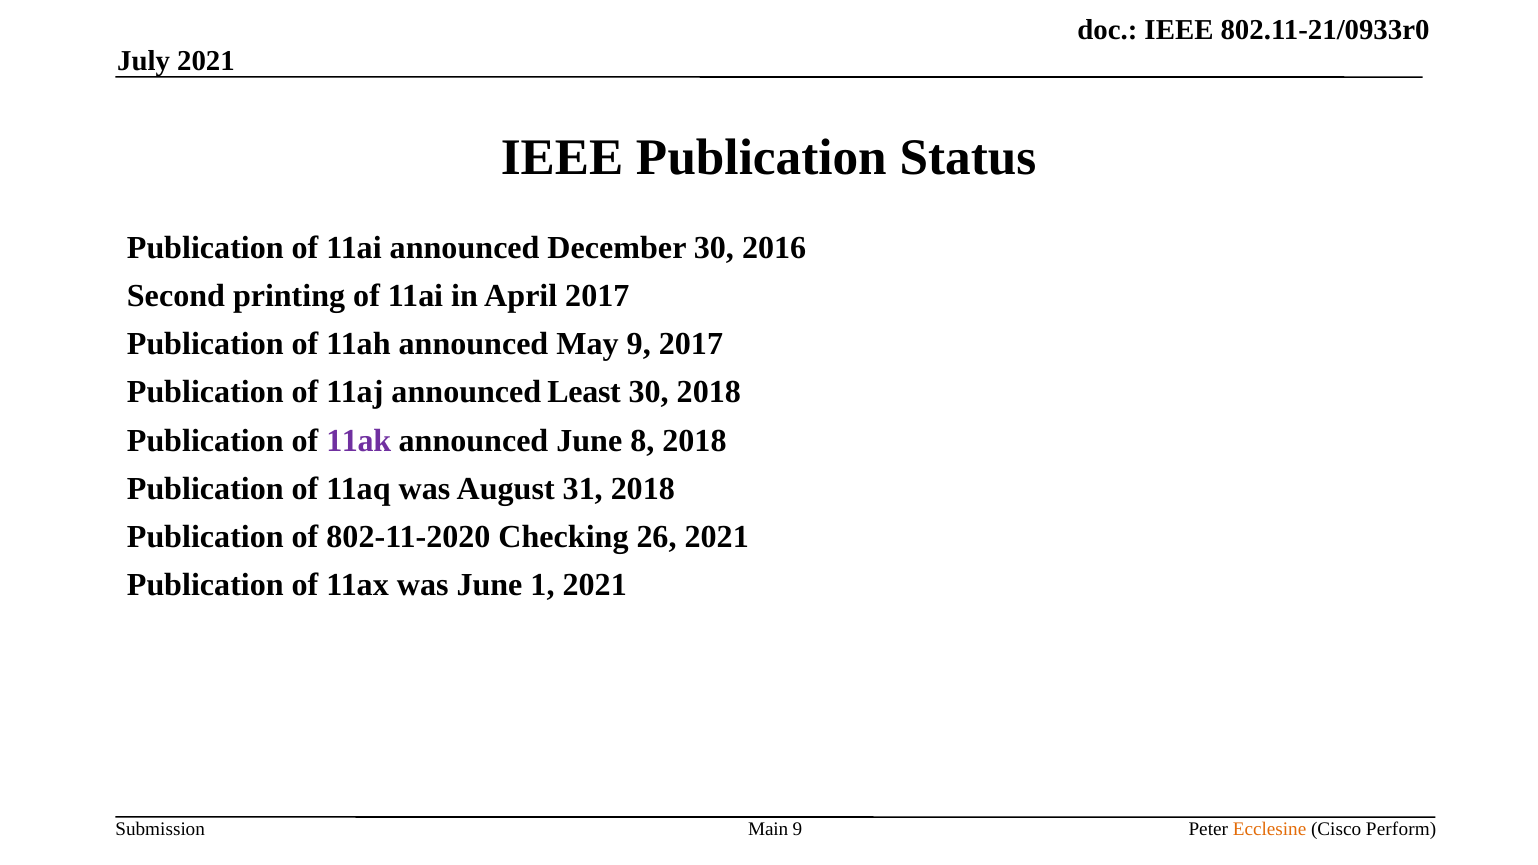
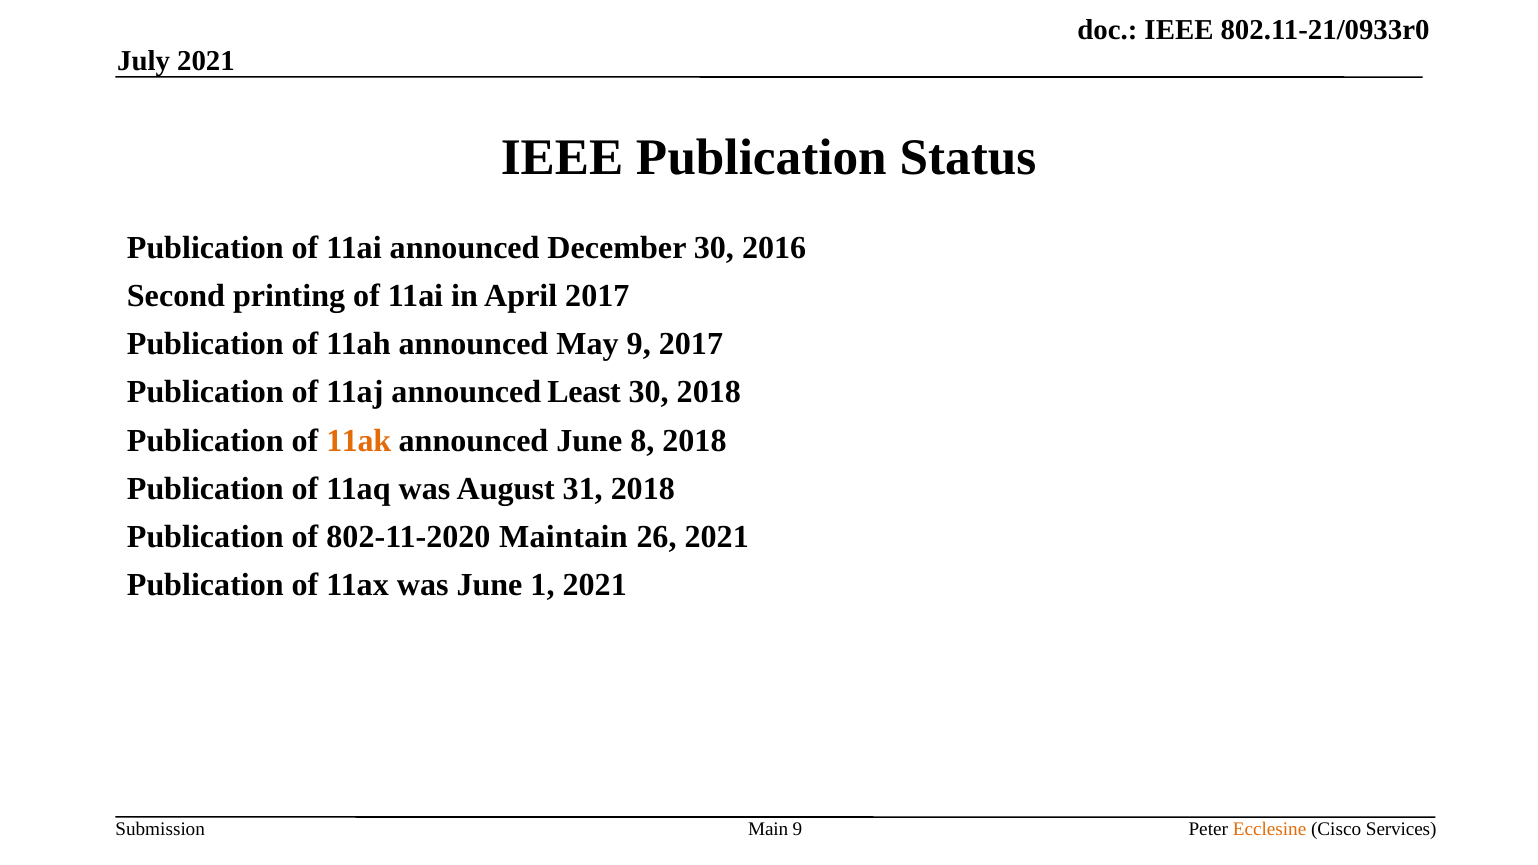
11ak colour: purple -> orange (359, 441)
Checking: Checking -> Maintain (563, 537)
Perform: Perform -> Services (1401, 830)
